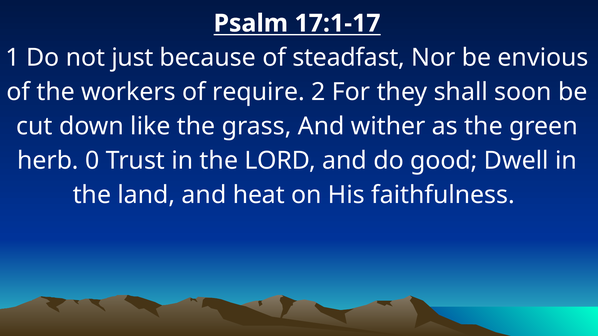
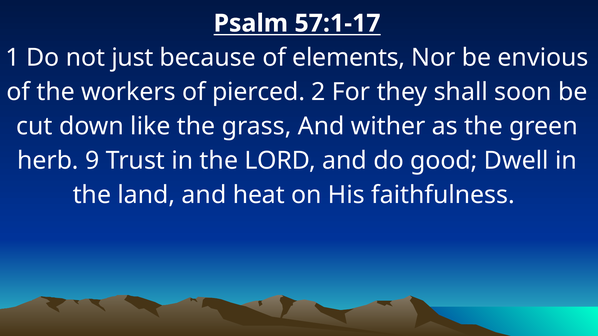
17:1-17: 17:1-17 -> 57:1-17 (338, 23)
steadfast: steadfast -> elements (349, 58)
require: require -> pierced (259, 92)
0: 0 -> 9 (92, 161)
